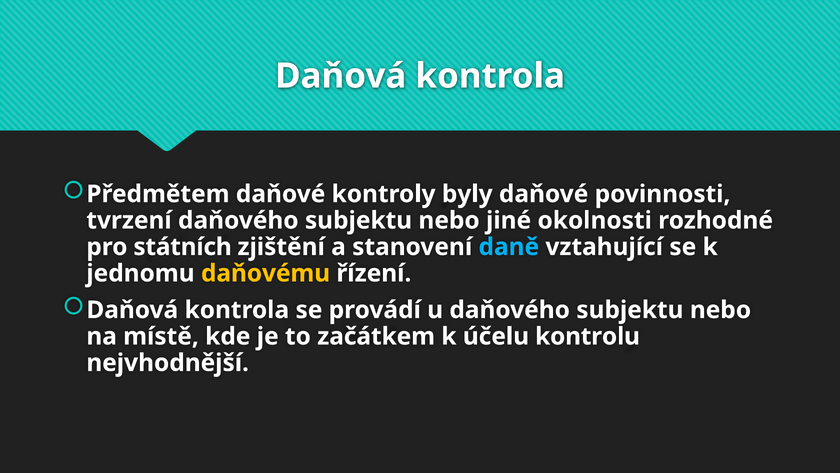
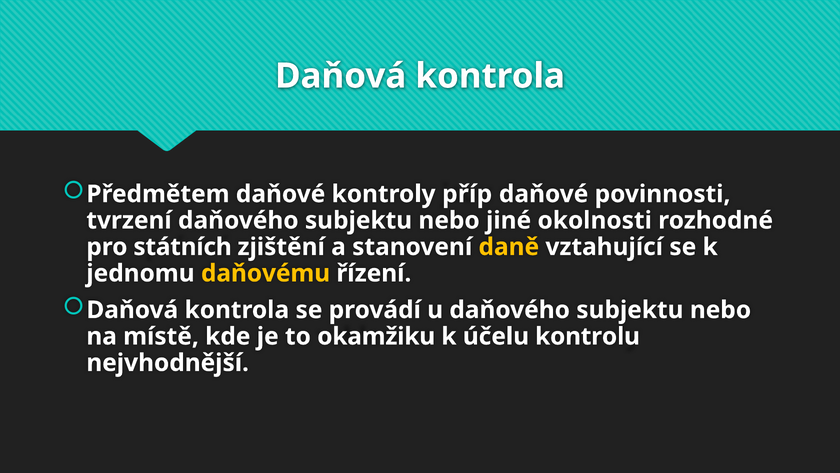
byly: byly -> příp (467, 194)
daně colour: light blue -> yellow (509, 247)
začátkem: začátkem -> okamžiku (376, 336)
